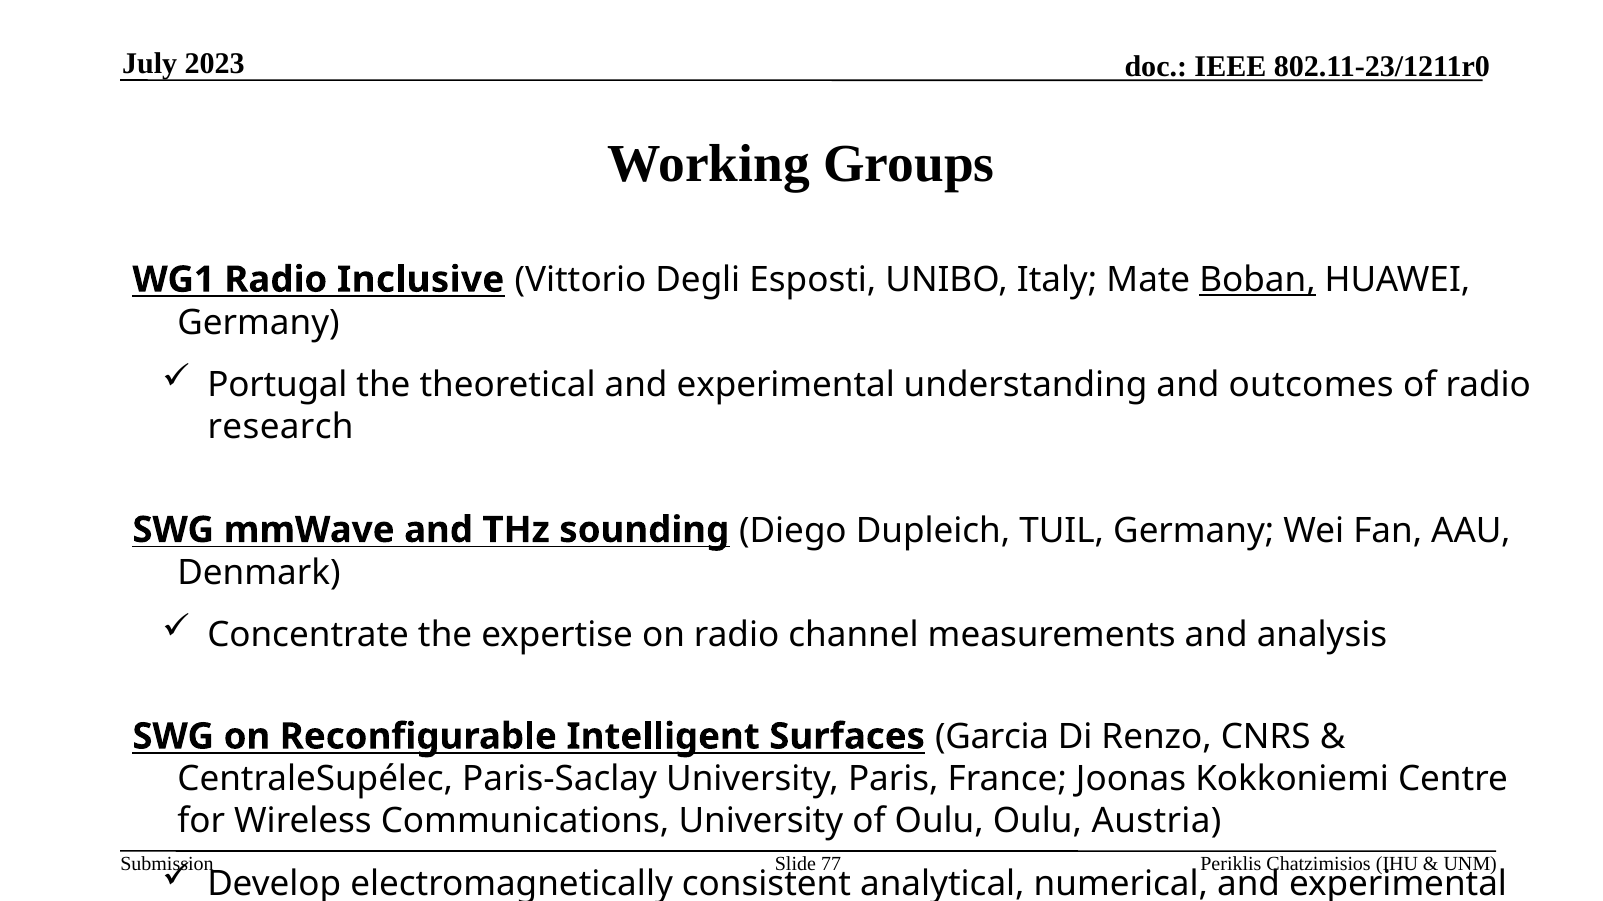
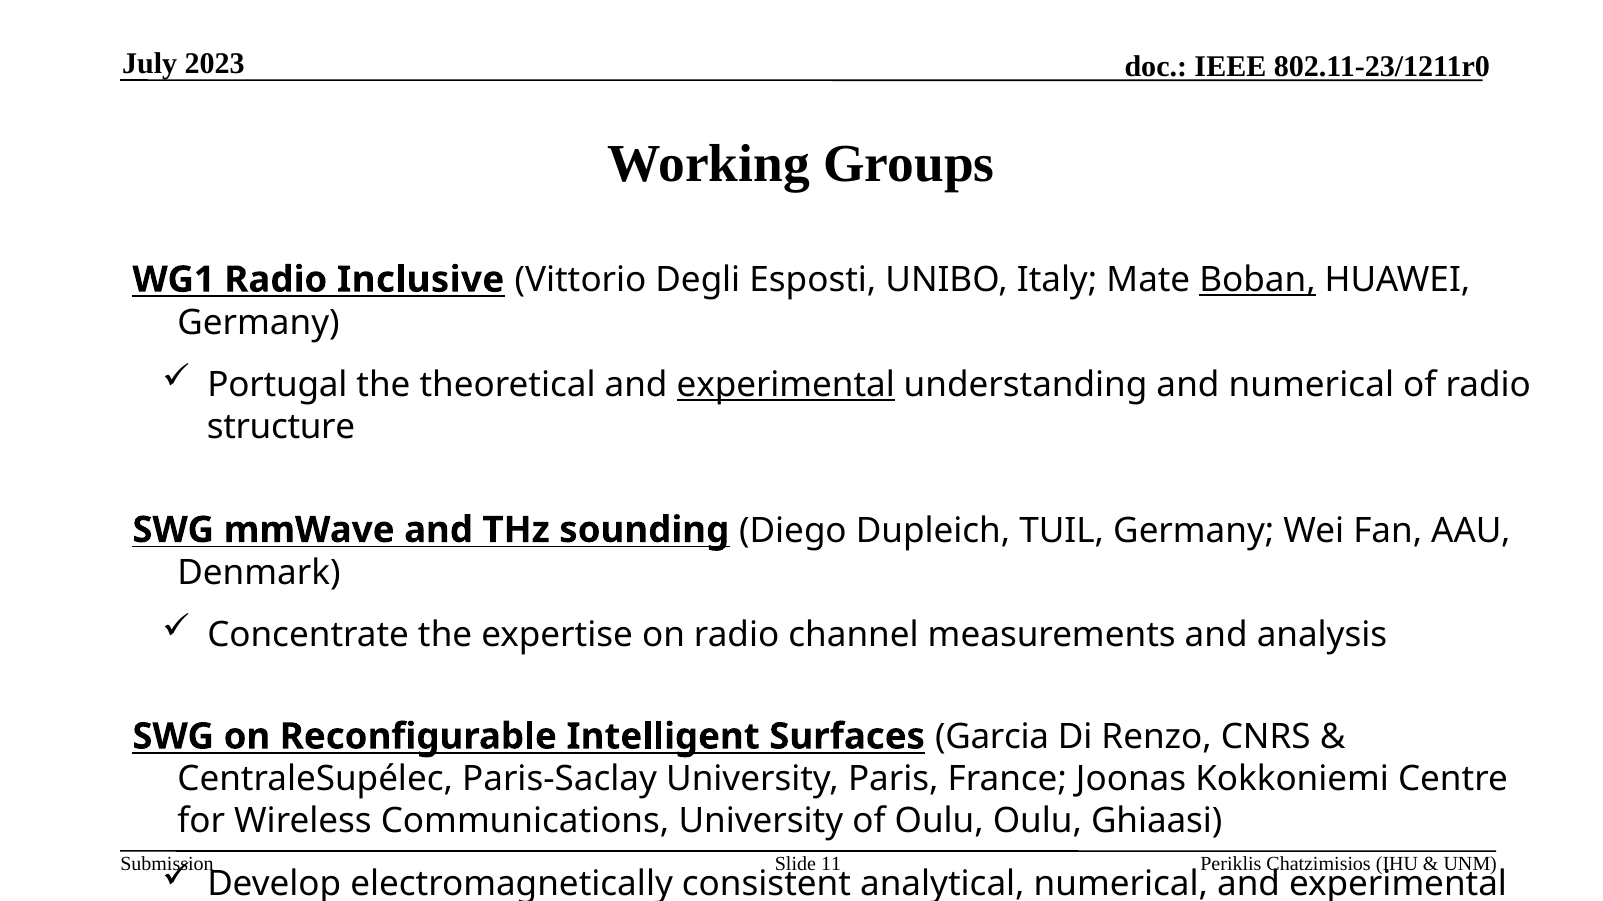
experimental underline: none -> present (786, 385)
and outcomes: outcomes -> numerical (1311, 385)
research: research -> structure (281, 427)
Austria: Austria -> Ghiaasi (1157, 822)
77: 77 -> 11 (831, 865)
